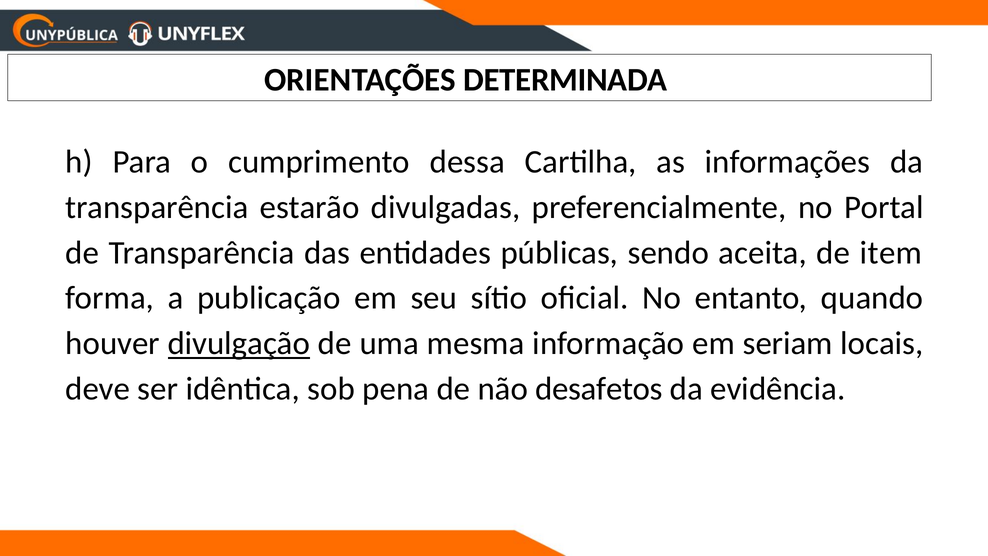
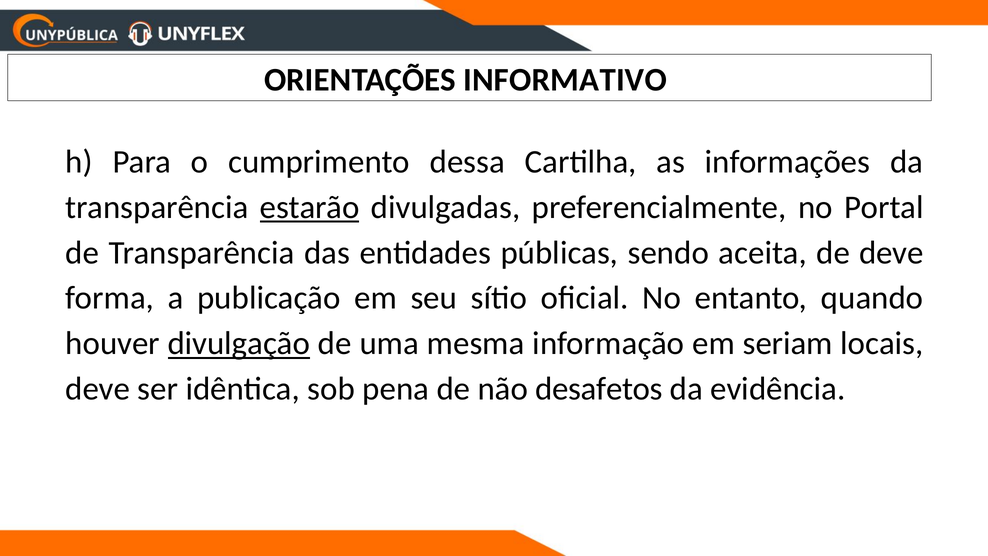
DETERMINADA: DETERMINADA -> INFORMATIVO (565, 80)
estarão underline: none -> present (310, 207)
de item: item -> deve (891, 253)
